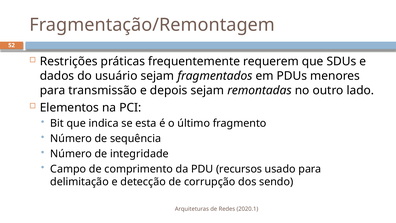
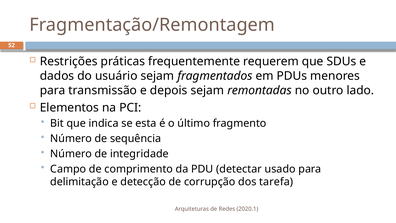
recursos: recursos -> detectar (239, 169)
sendo: sendo -> tarefa (276, 182)
